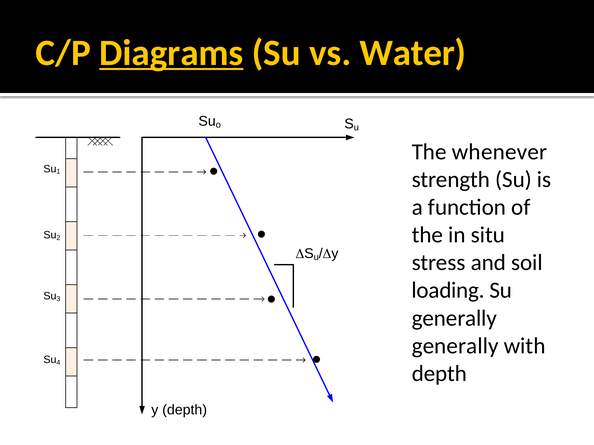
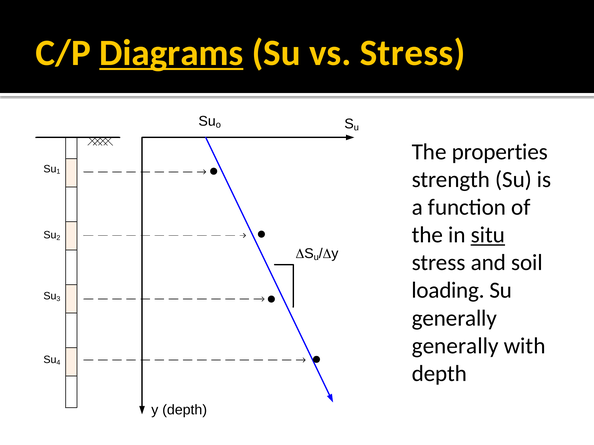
vs Water: Water -> Stress (413, 53)
whenever: whenever -> properties (500, 152)
situ underline: none -> present (488, 235)
